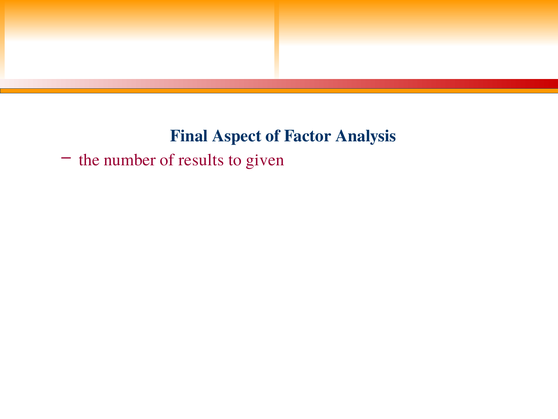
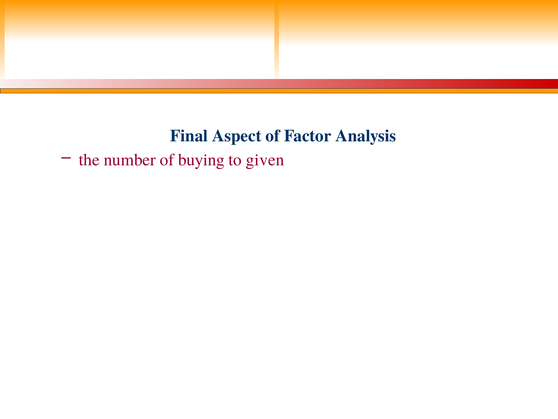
results: results -> buying (201, 160)
